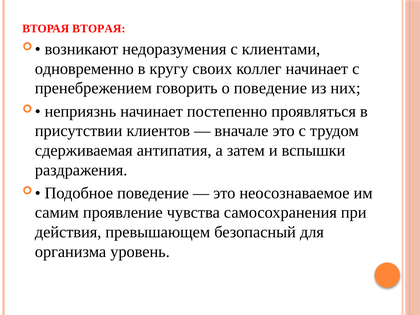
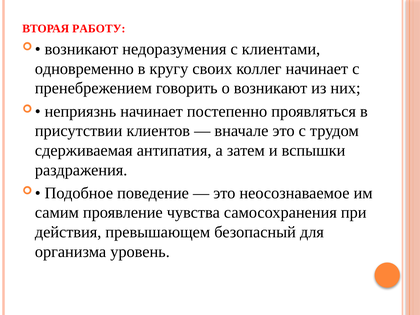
ВТОРАЯ ВТОРАЯ: ВТОРАЯ -> РАБОТУ (99, 28)
о поведение: поведение -> возникают (271, 88)
